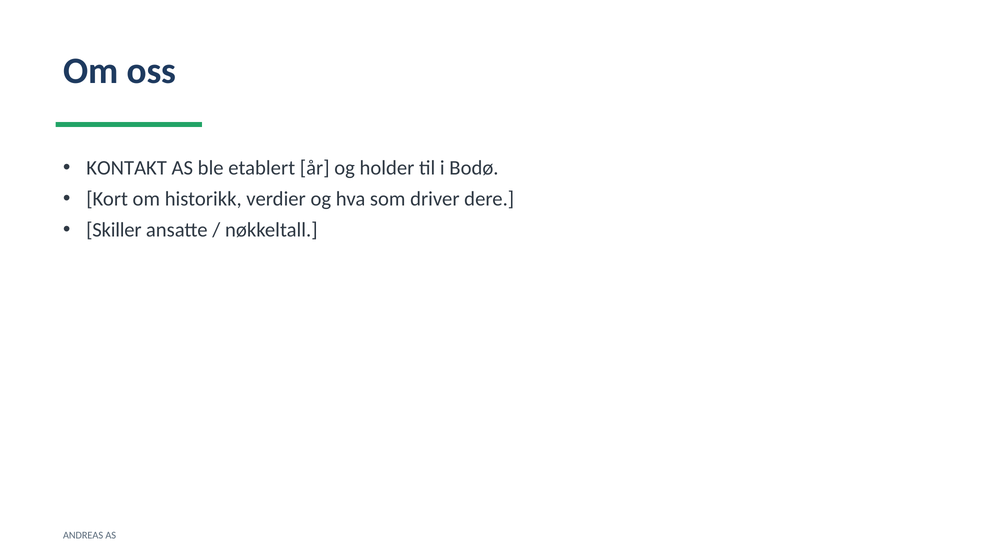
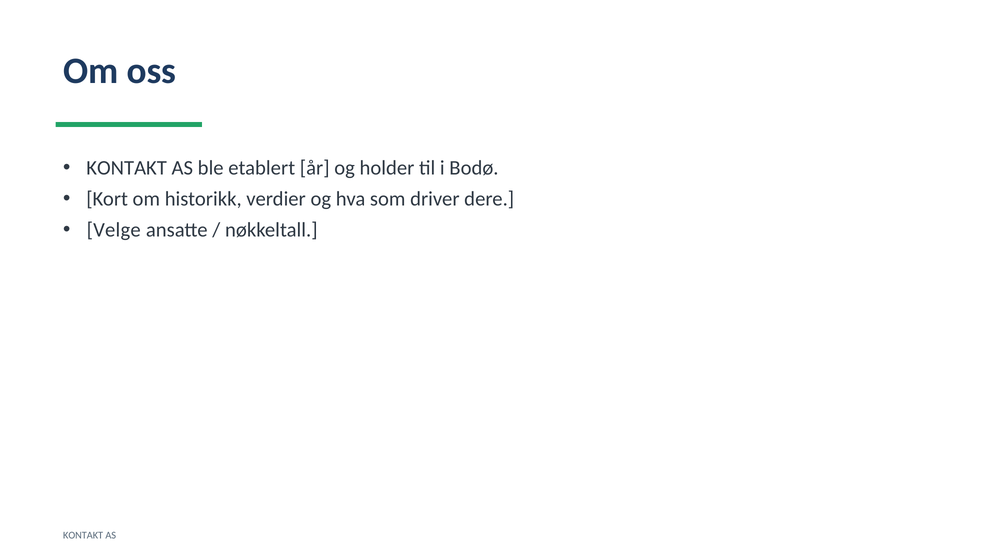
Skiller: Skiller -> Velge (114, 230)
ANDREAS: ANDREAS -> KONTAKT (83, 535)
